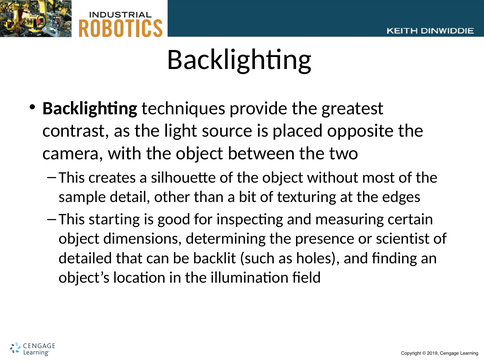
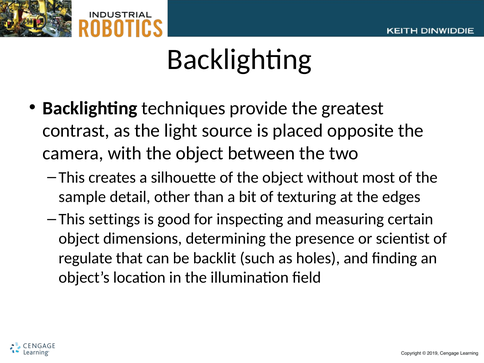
starting: starting -> settings (114, 219)
detailed: detailed -> regulate (85, 258)
